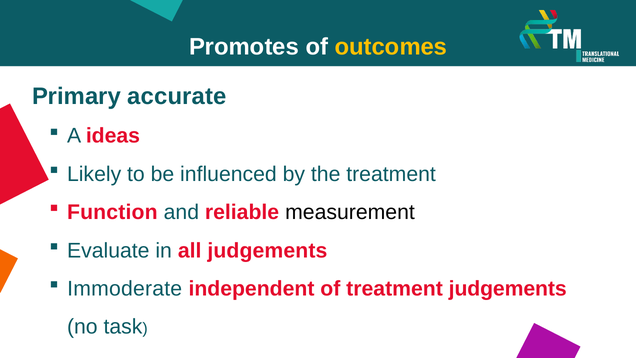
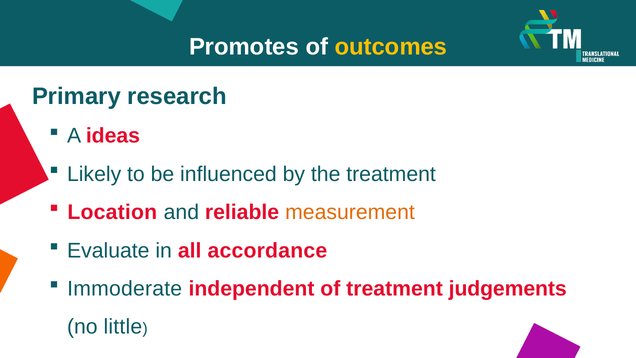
accurate: accurate -> research (177, 96)
Function: Function -> Location (112, 212)
measurement colour: black -> orange (350, 212)
all judgements: judgements -> accordance (267, 250)
task: task -> little (123, 327)
